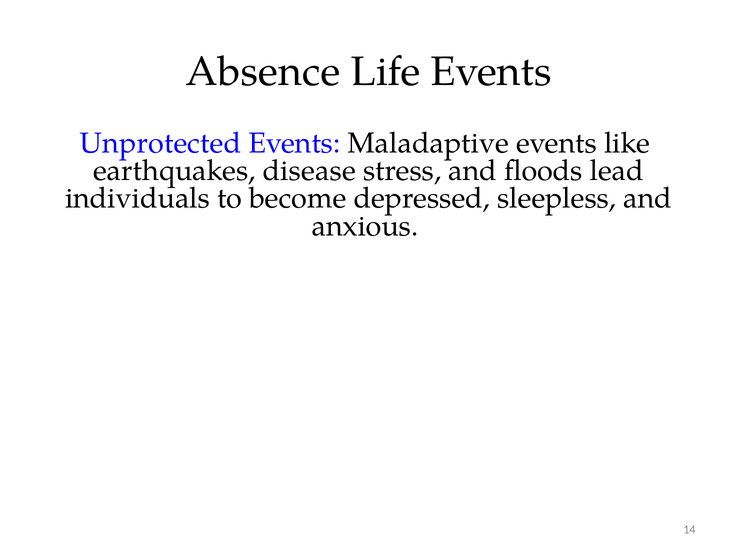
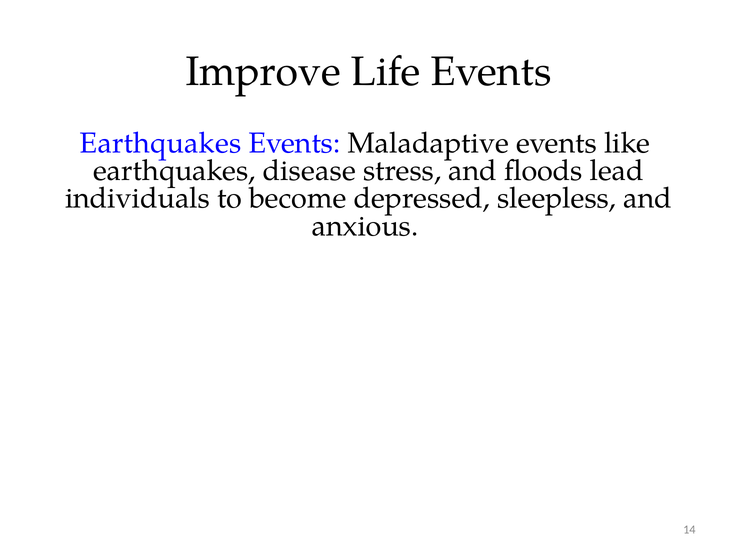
Absence: Absence -> Improve (263, 71)
Unprotected: Unprotected -> Earthquakes (161, 143)
